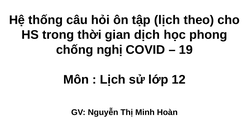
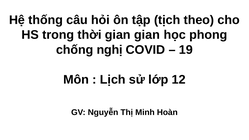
tập lịch: lịch -> tịch (167, 20)
gian dịch: dịch -> gian (147, 35)
